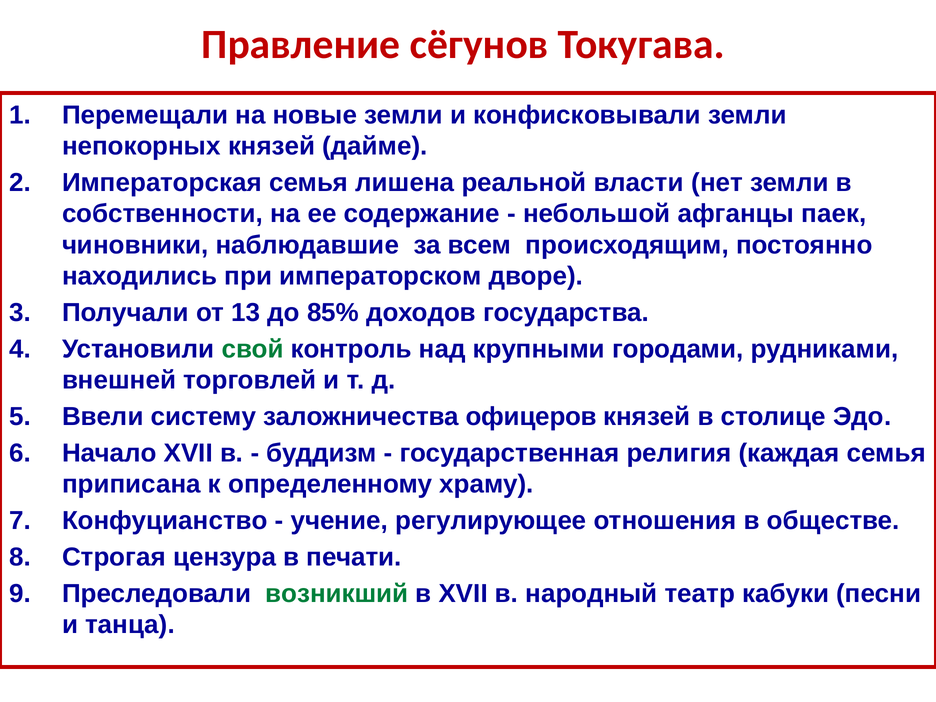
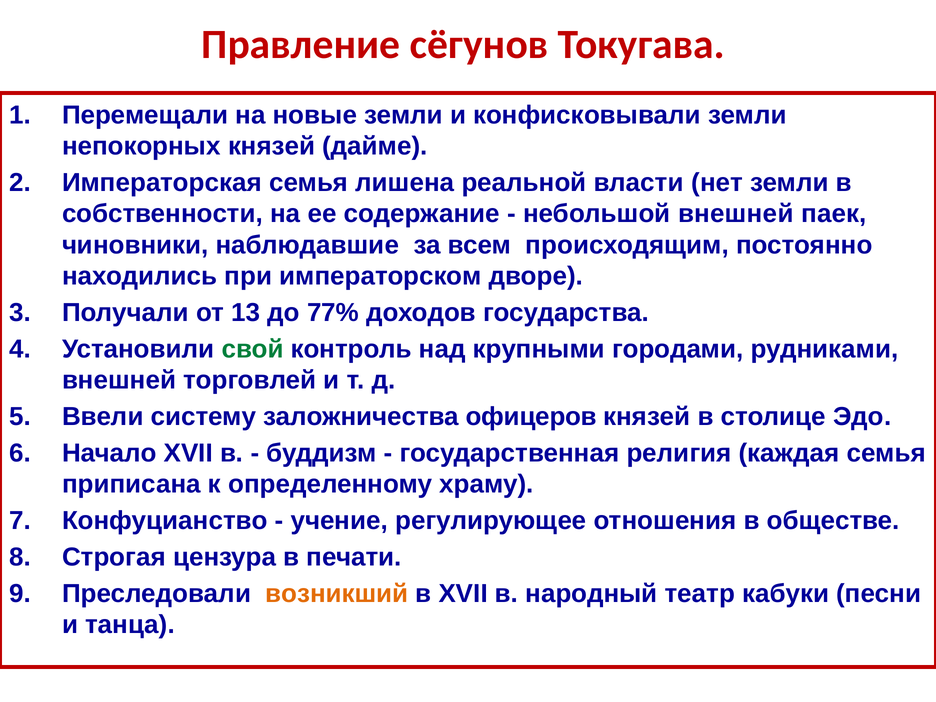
небольшой афганцы: афганцы -> внешней (736, 214)
85%: 85% -> 77% (333, 313)
возникший colour: green -> orange (337, 594)
